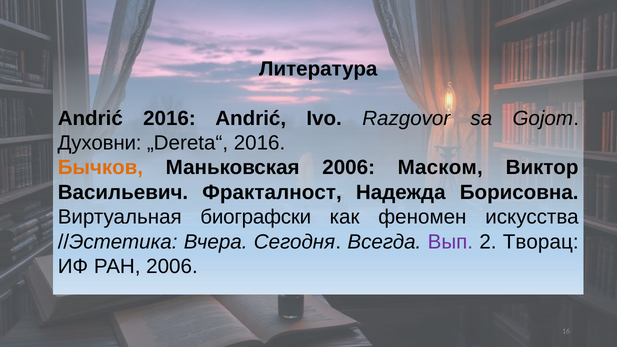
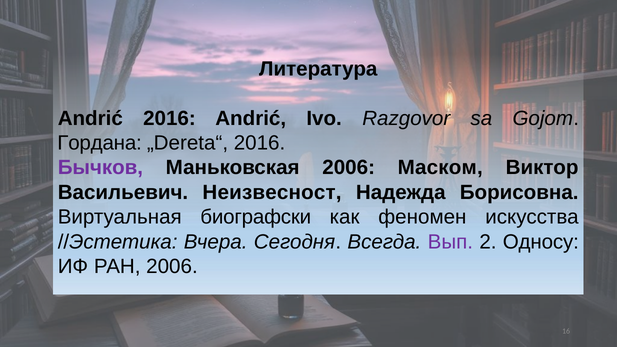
Духовни: Духовни -> Гордана (100, 143)
Бычков colour: orange -> purple (100, 168)
Фракталност: Фракталност -> Неизвесност (272, 192)
Творац: Творац -> Односу (541, 242)
